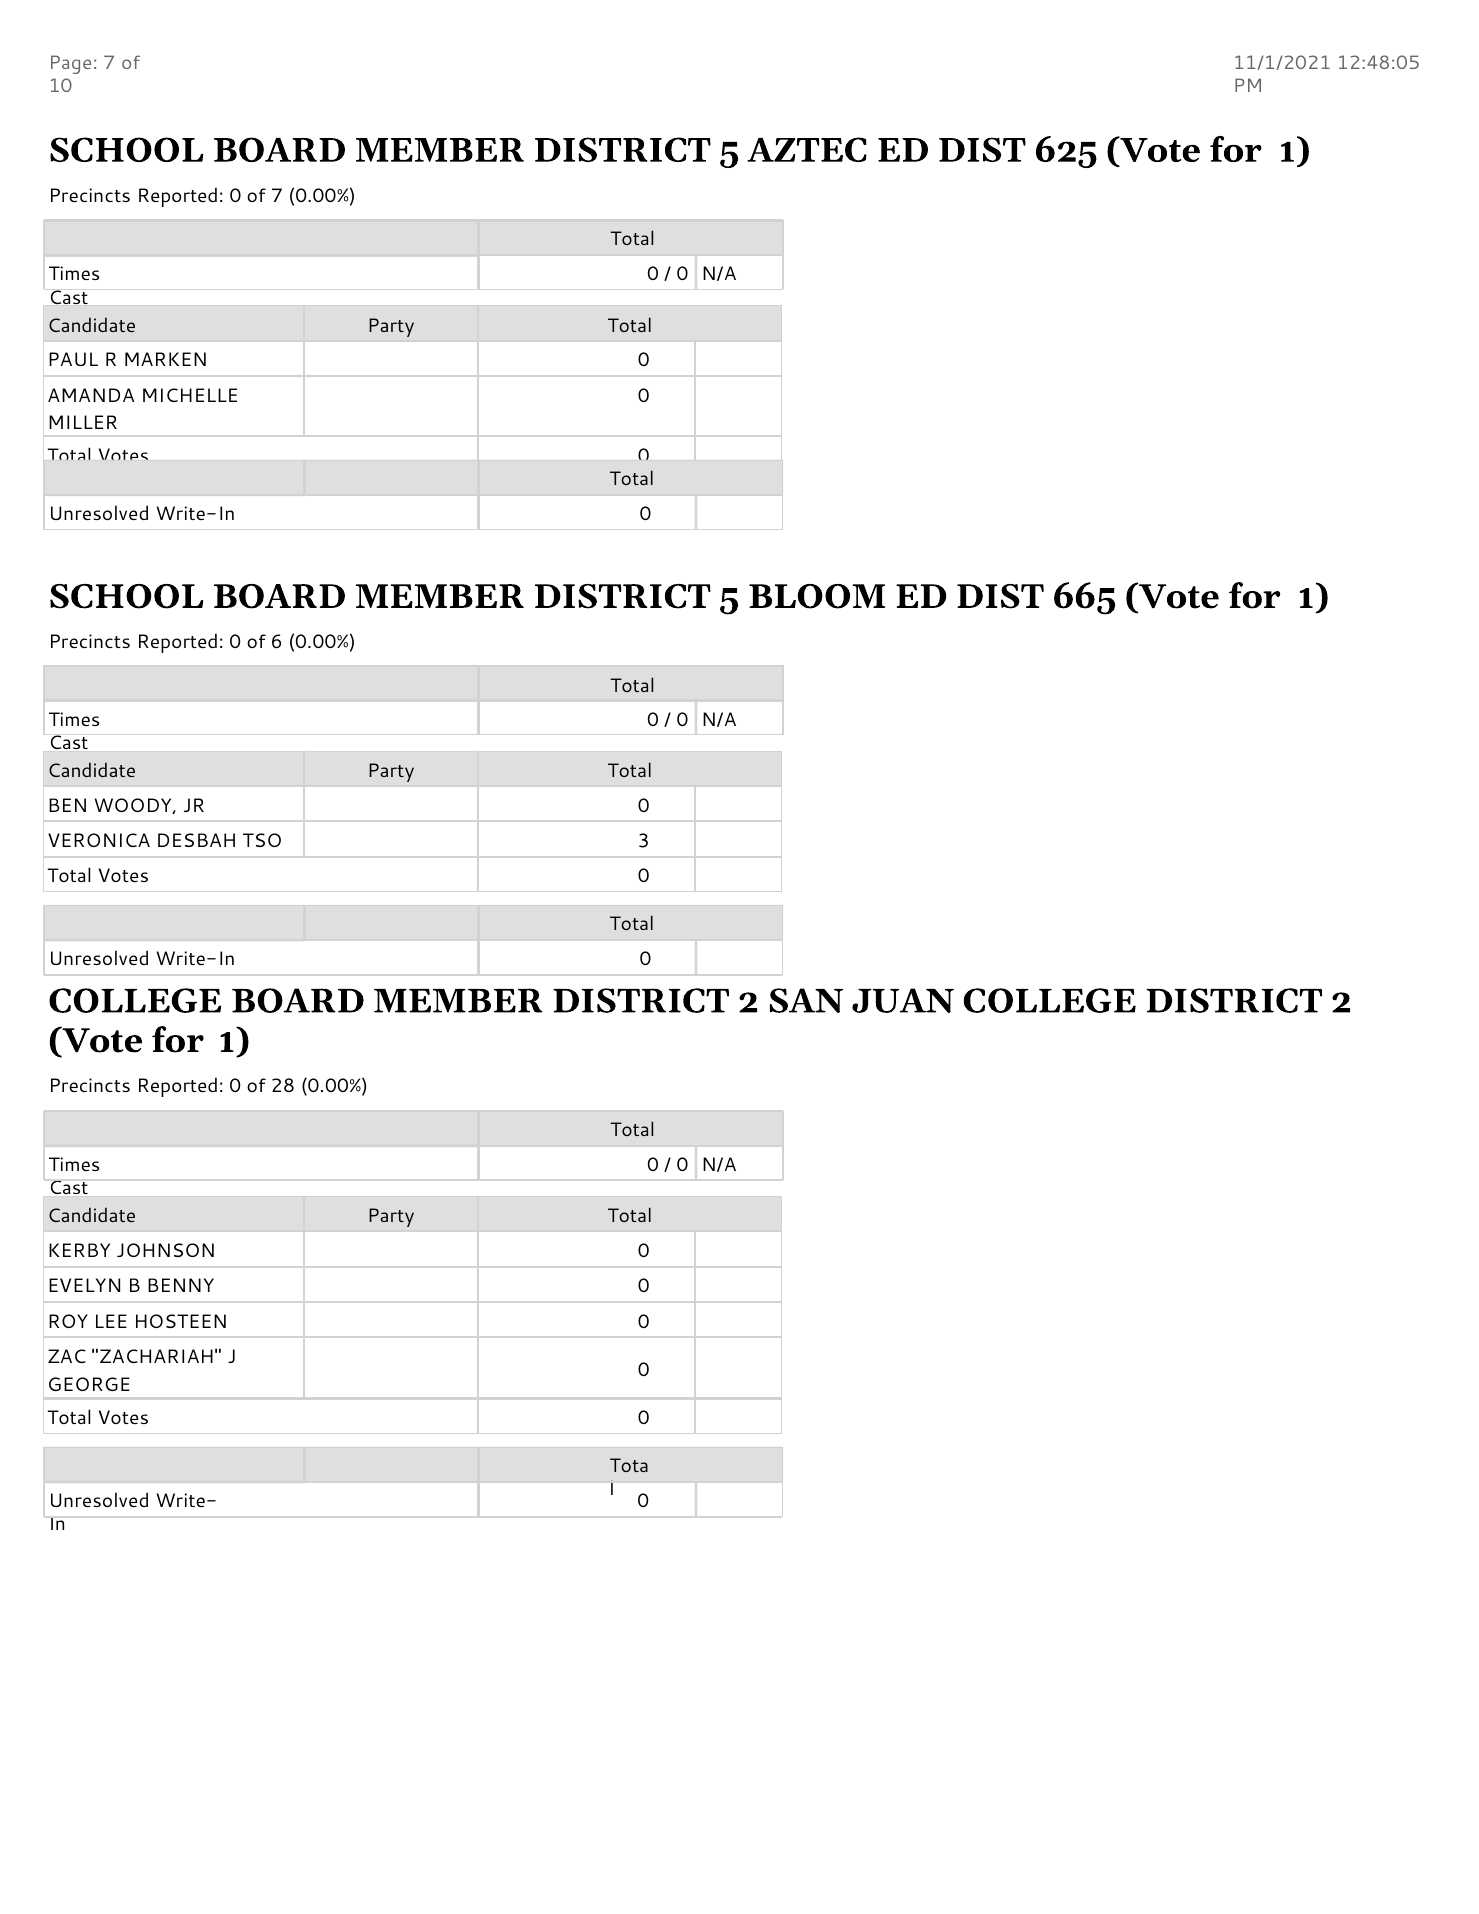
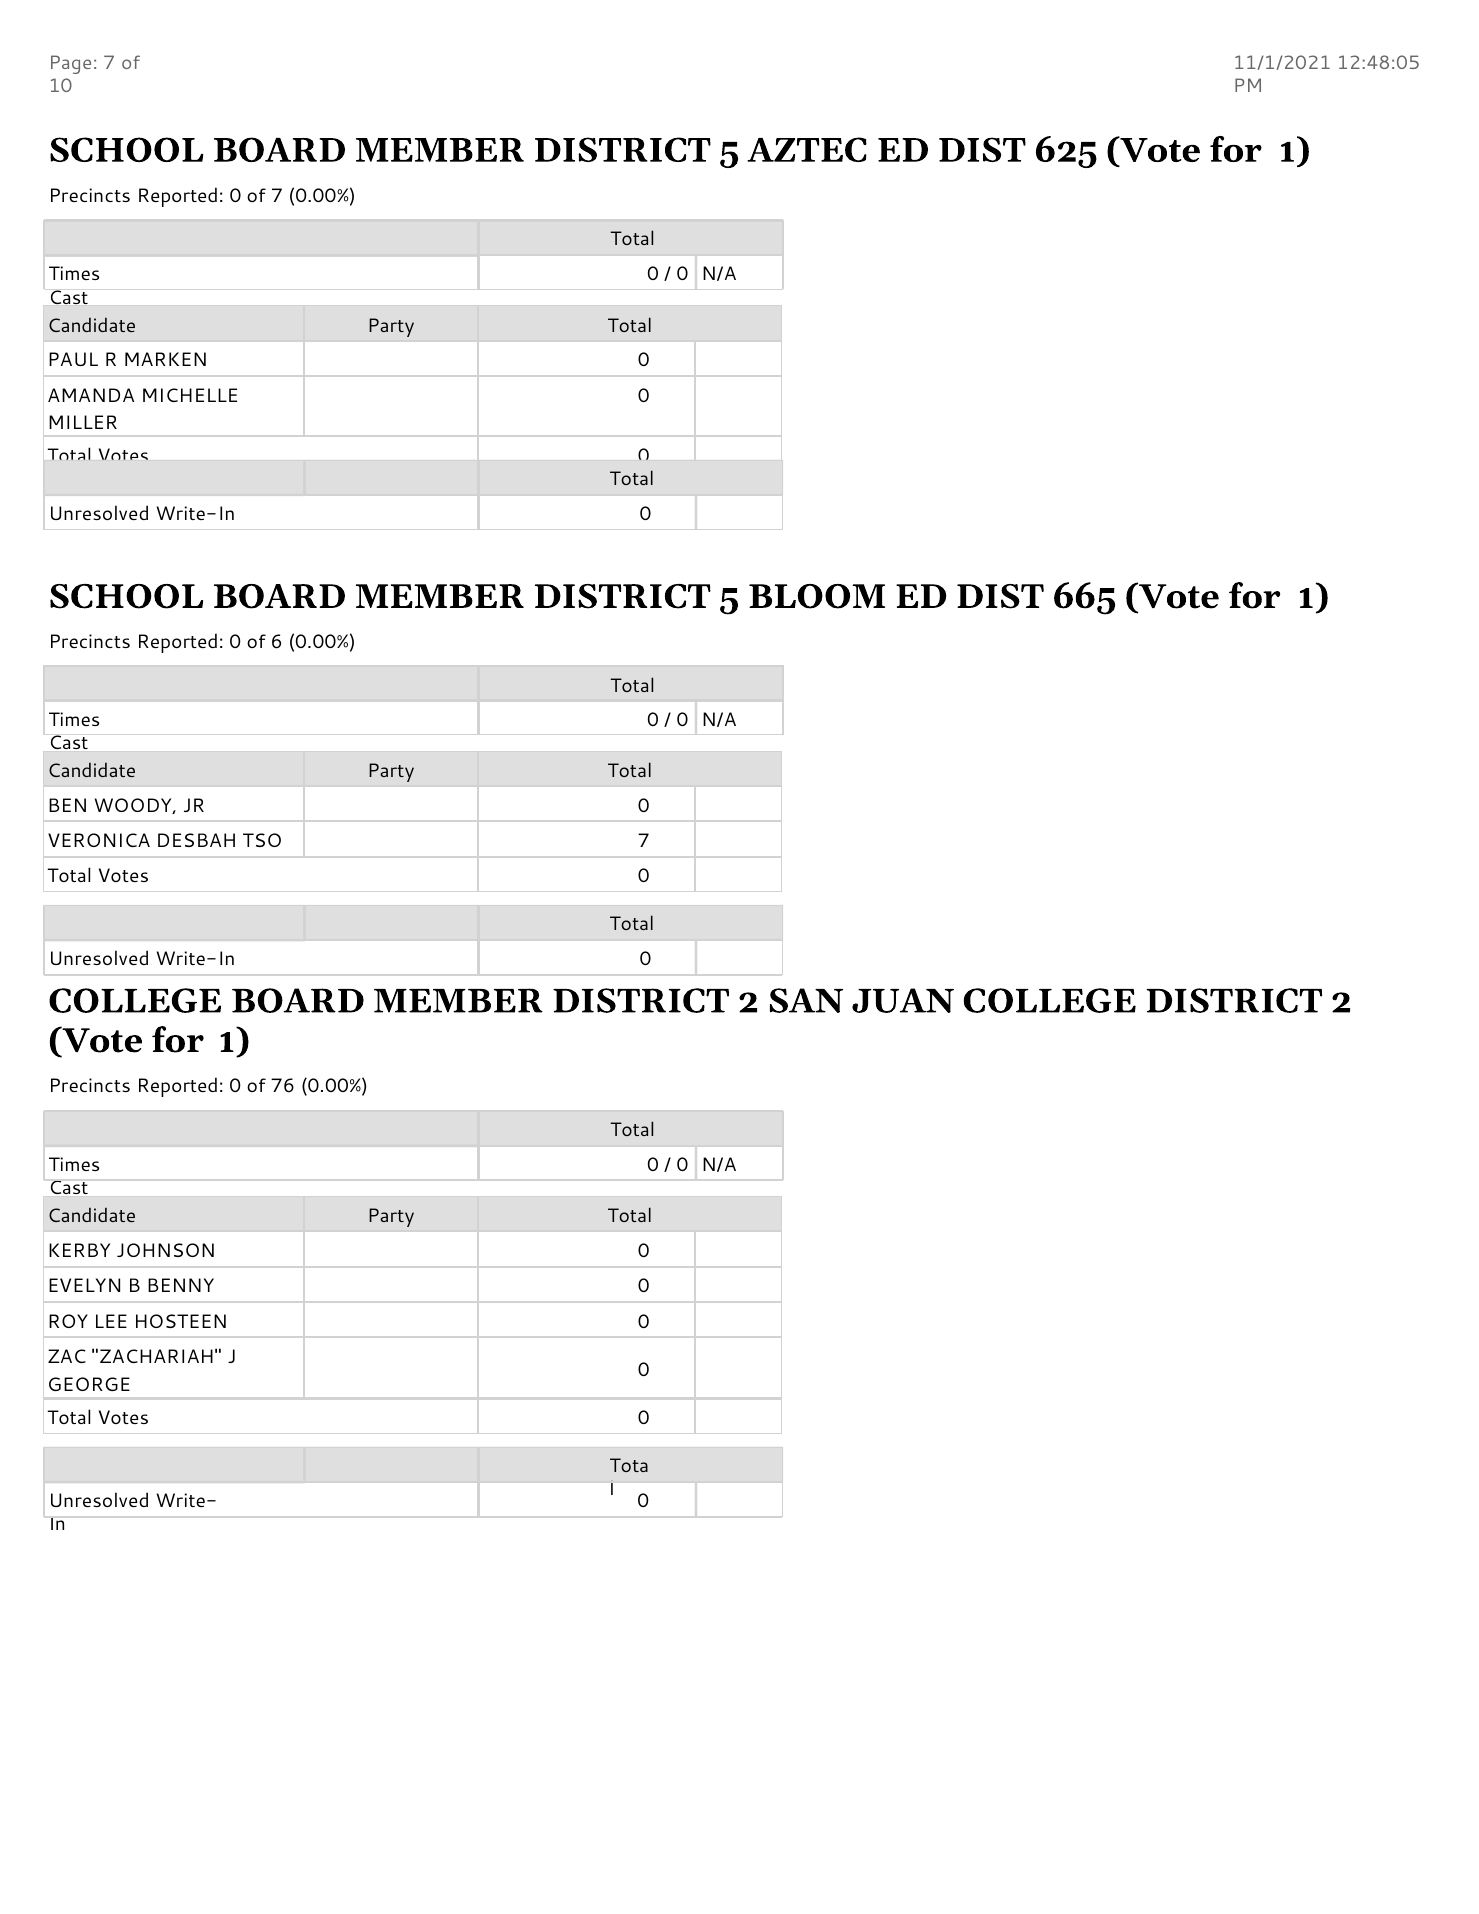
TSO 3: 3 -> 7 (644, 841)
28: 28 -> 76 (283, 1086)
